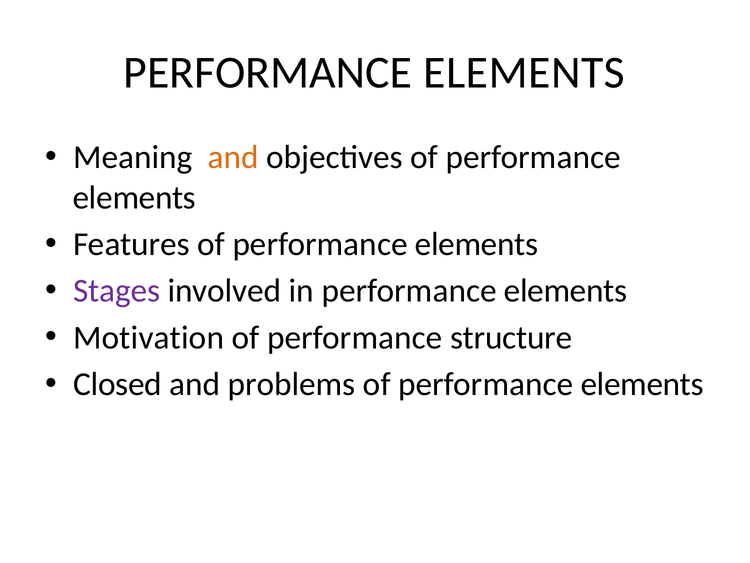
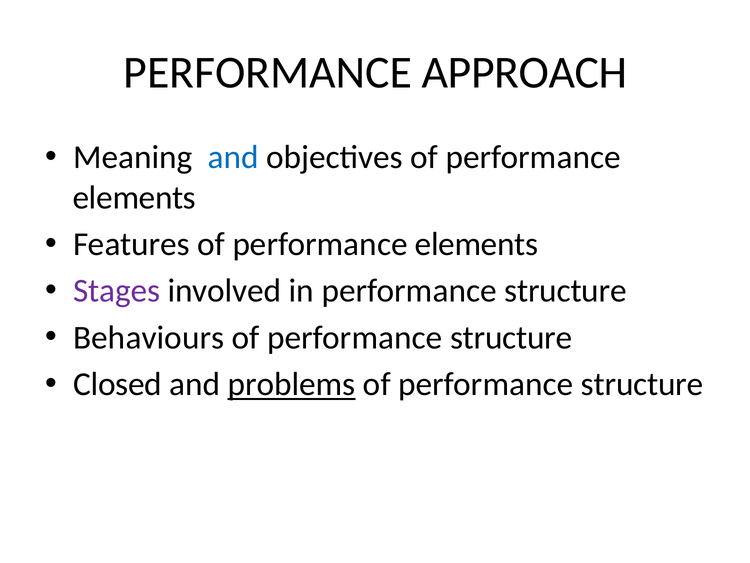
ELEMENTS: ELEMENTS -> APPROACH (525, 73)
and colour: orange -> blue (233, 157)
in performance elements: elements -> structure (566, 291)
Motivation: Motivation -> Behaviours (149, 337)
problems underline: none -> present (292, 384)
elements: elements -> structure (642, 384)
